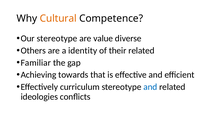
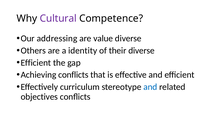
Cultural colour: orange -> purple (58, 18)
Our stereotype: stereotype -> addressing (57, 38)
their related: related -> diverse (141, 50)
Familiar: Familiar -> Efficient (36, 62)
Achieving towards: towards -> conflicts (73, 75)
ideologies: ideologies -> objectives (39, 96)
